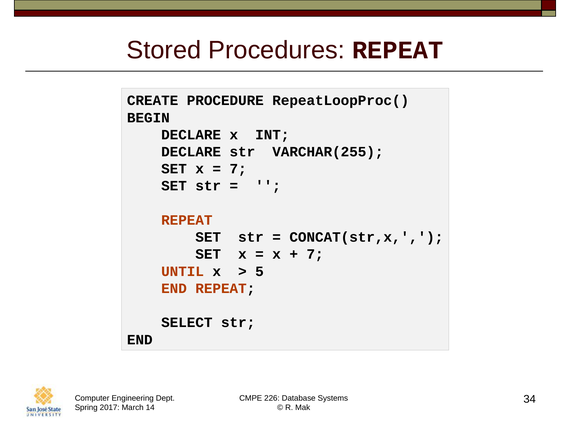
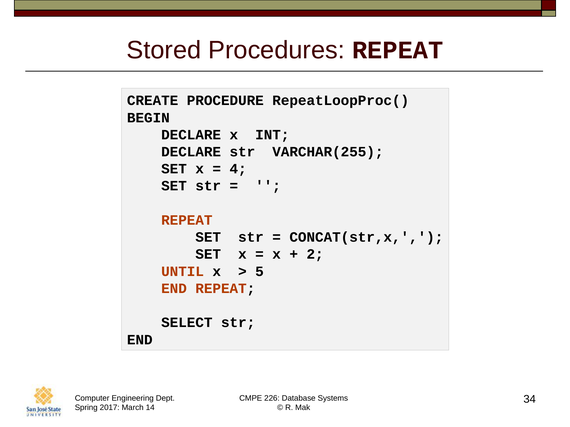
7: 7 -> 4 (238, 169)
7: 7 -> 2 (315, 255)
